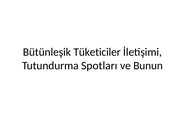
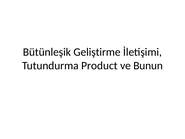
Tüketiciler: Tüketiciler -> Geliştirme (97, 52)
Spotları: Spotları -> Product (99, 66)
